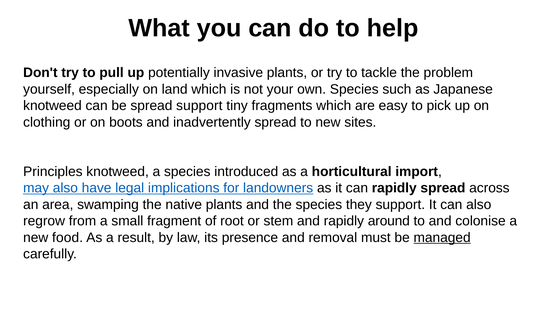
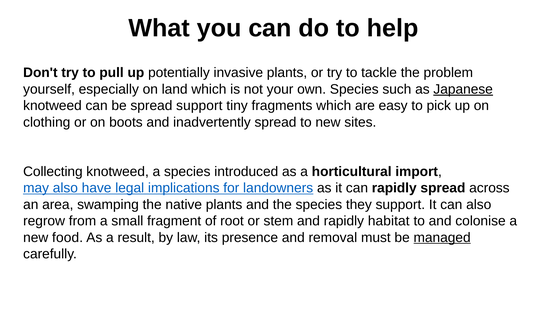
Japanese underline: none -> present (463, 89)
Principles: Principles -> Collecting (53, 171)
around: around -> habitat (389, 220)
